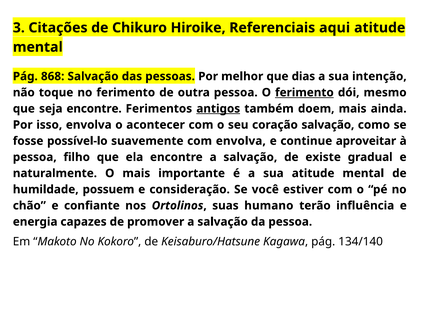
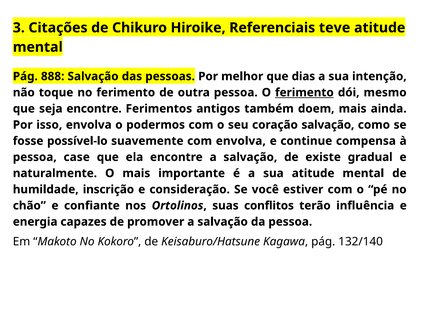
aqui: aqui -> teve (335, 28)
868: 868 -> 888 (53, 76)
antigos underline: present -> none (218, 109)
acontecer: acontecer -> podermos (156, 125)
aproveitar: aproveitar -> compensa (366, 141)
filho: filho -> case (77, 157)
possuem: possuem -> inscrição (108, 189)
humano: humano -> conflitos (269, 205)
134/140: 134/140 -> 132/140 (361, 241)
